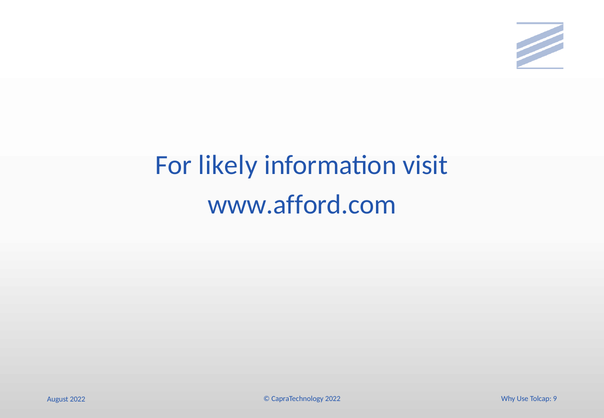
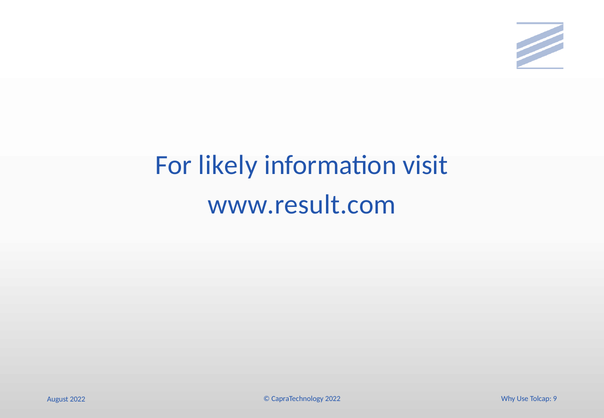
www.afford.com: www.afford.com -> www.result.com (302, 205)
